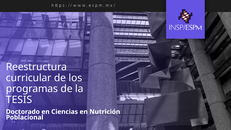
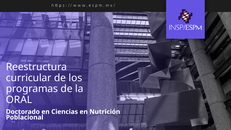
TESIS: TESIS -> ORAL (19, 100)
